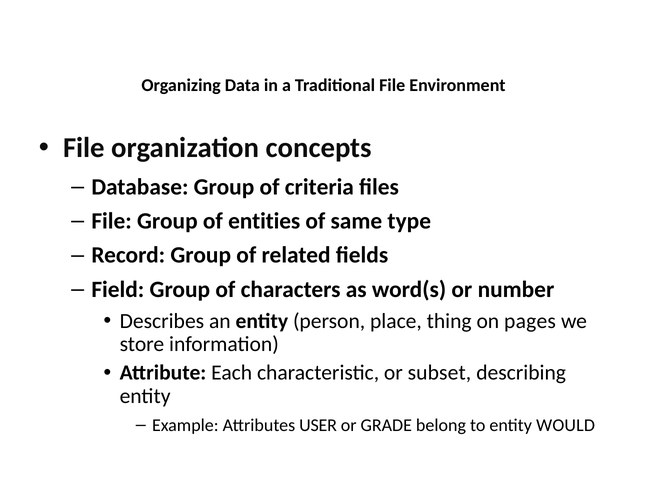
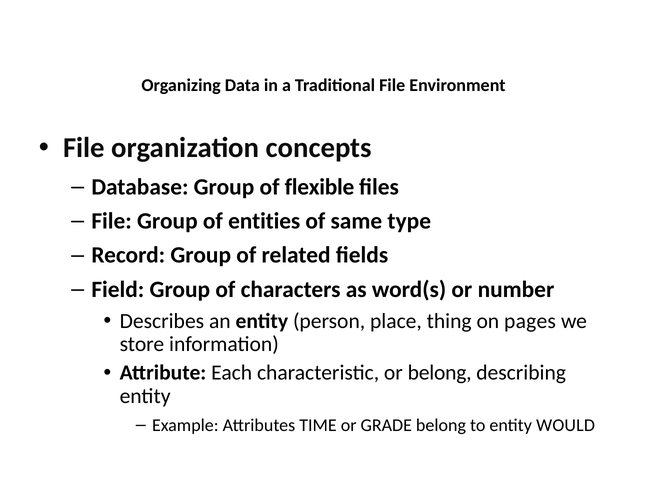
criteria: criteria -> flexible (319, 187)
or subset: subset -> belong (440, 373)
USER: USER -> TIME (318, 426)
